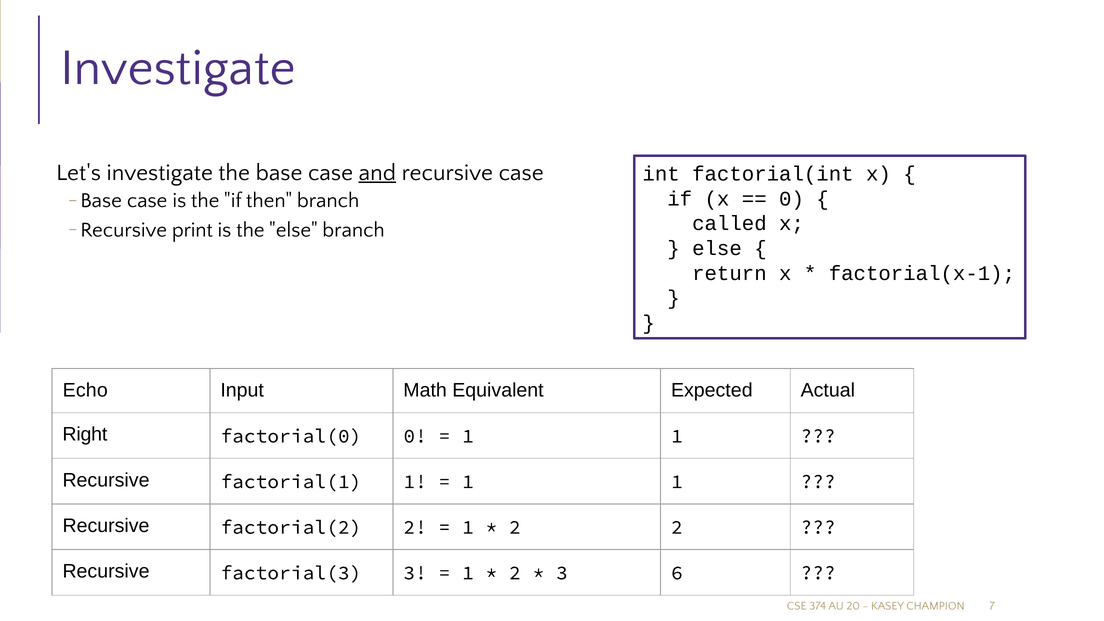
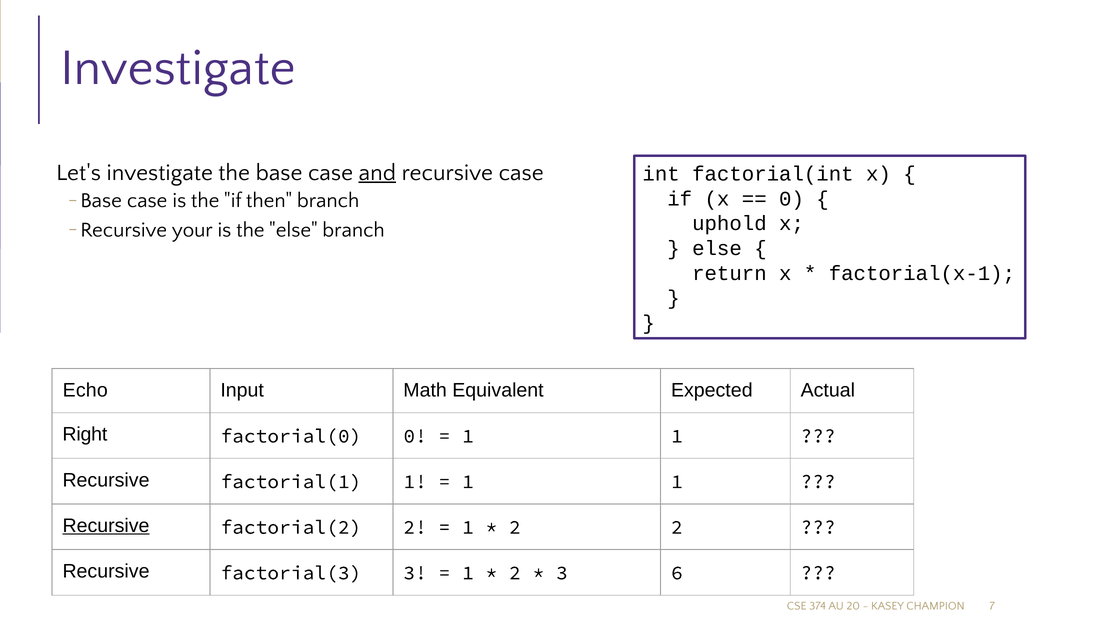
called: called -> uphold (729, 224)
print: print -> your (192, 230)
Recursive underline: none -> present (106, 526)
